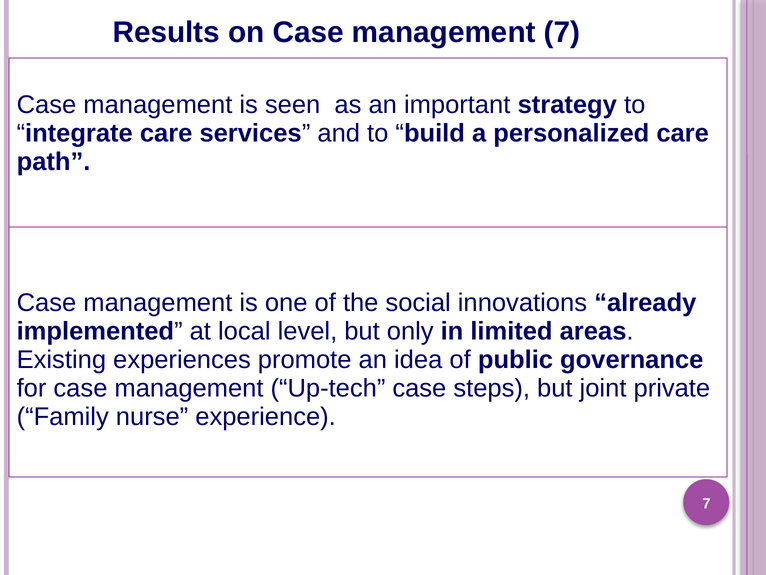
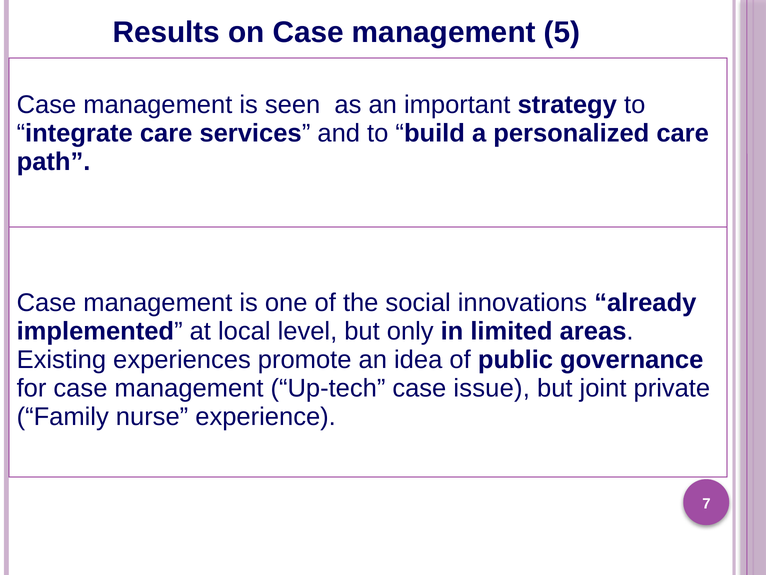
management 7: 7 -> 5 (562, 32)
steps: steps -> issue (492, 388)
